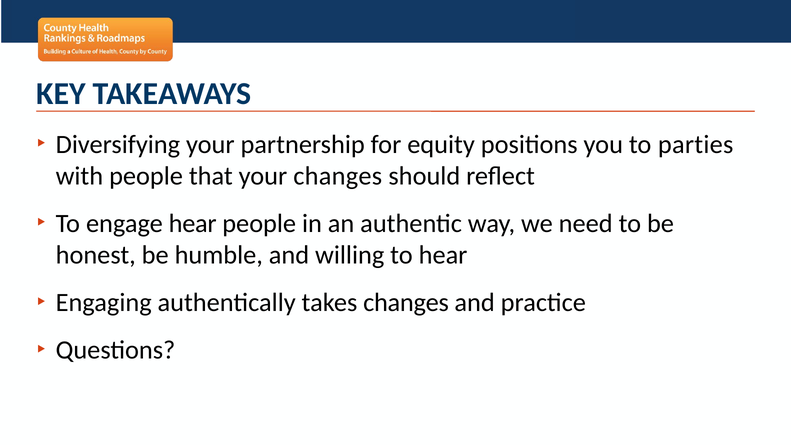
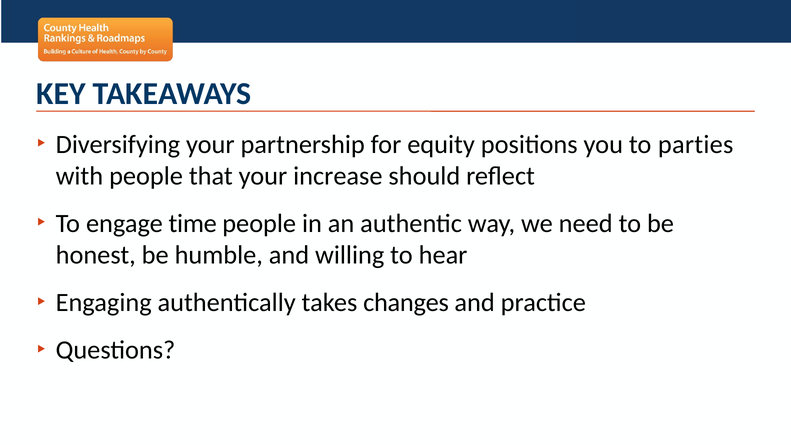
your changes: changes -> increase (338, 176)
engage hear: hear -> time (193, 223)
